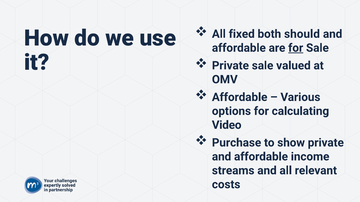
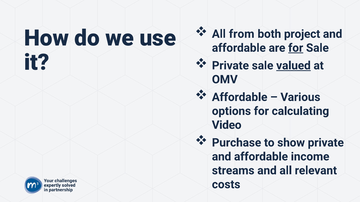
fixed: fixed -> from (242, 34)
should: should -> project (302, 34)
valued underline: none -> present (293, 66)
